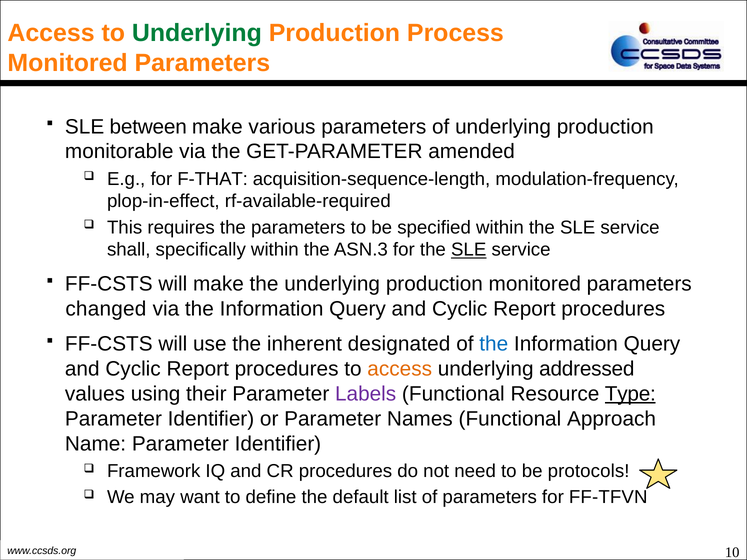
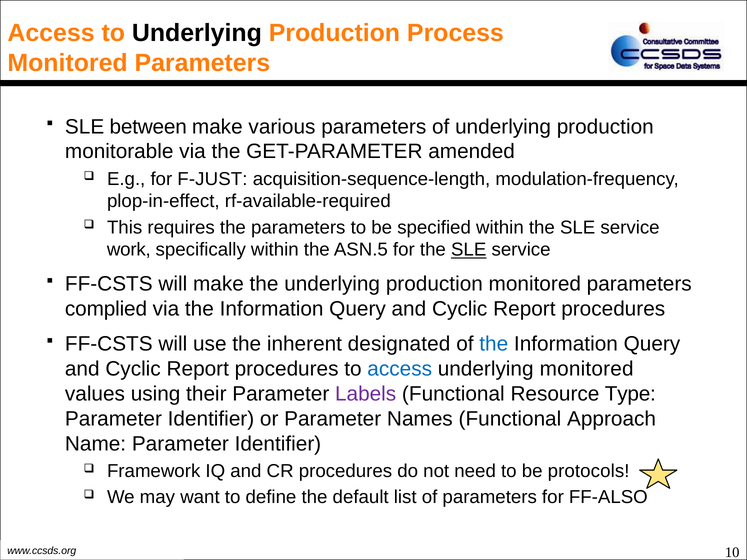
Underlying colour: green -> black (197, 33)
F-THAT: F-THAT -> F-JUST (212, 179)
shall: shall -> work (129, 250)
ASN.3: ASN.3 -> ASN.5 (361, 250)
changed: changed -> complied (106, 309)
access colour: orange -> blue (400, 369)
underlying addressed: addressed -> monitored (587, 369)
Type underline: present -> none (630, 394)
FF-TFVN: FF-TFVN -> FF-ALSO (608, 497)
